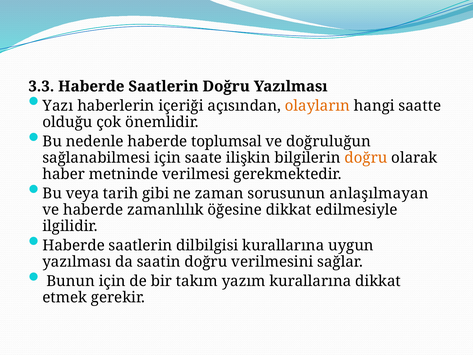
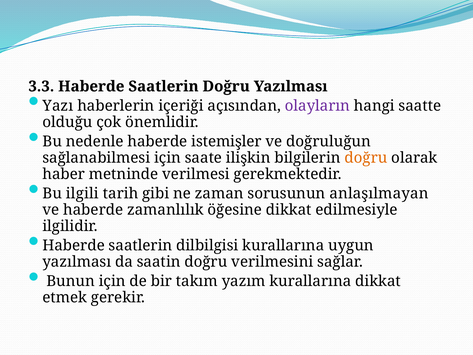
olayların colour: orange -> purple (317, 106)
toplumsal: toplumsal -> istemişler (226, 141)
veya: veya -> ilgili (82, 193)
